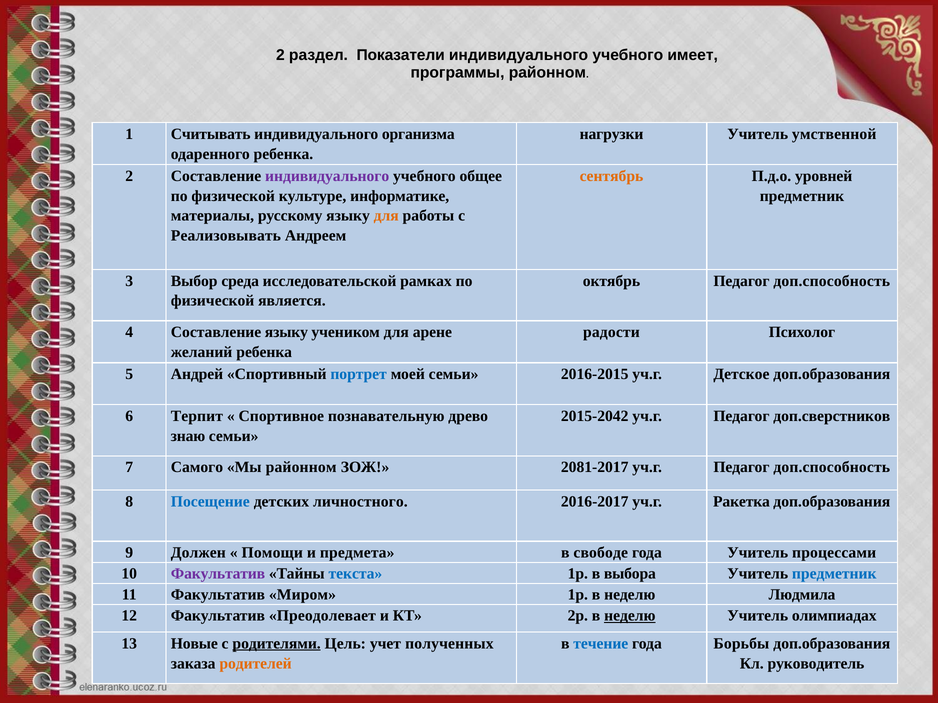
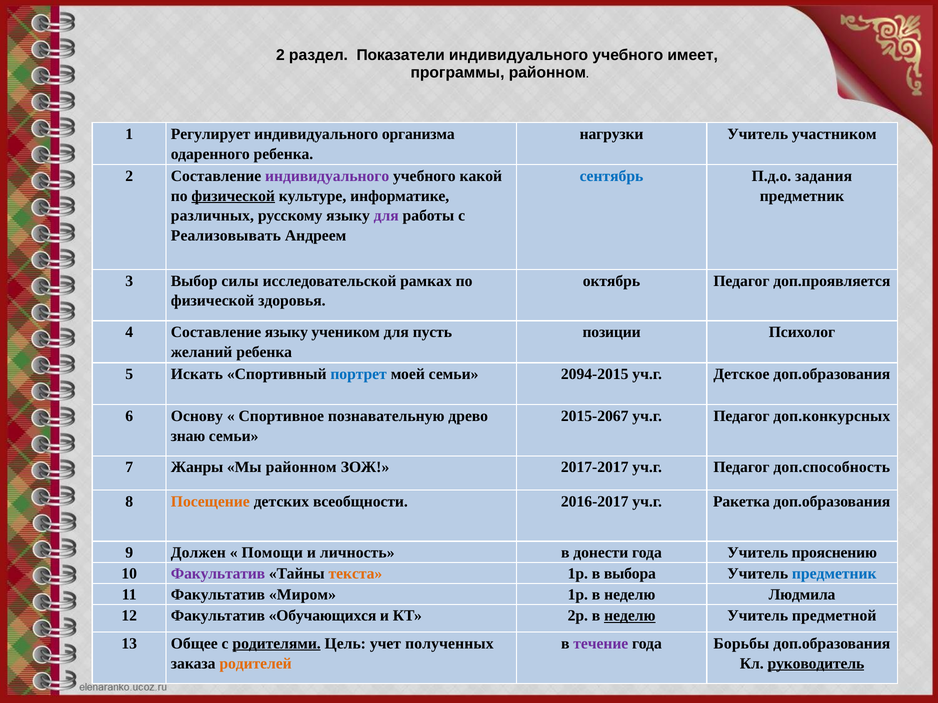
Считывать: Считывать -> Регулирует (211, 134)
умственной: умственной -> участником (834, 134)
общее: общее -> какой (481, 176)
сентябрь colour: orange -> blue (612, 176)
уровней: уровней -> задания (824, 176)
физической underline: none -> present (233, 196)
материалы: материалы -> различных (212, 216)
для colour: orange -> purple (386, 216)
среда: среда -> силы (240, 281)
октябрь Педагог доп.способность: доп.способность -> доп.проявляется (832, 281)
является: является -> здоровья (292, 301)
арене: арене -> пусть (432, 332)
радости: радости -> позиции (612, 332)
Андрей: Андрей -> Искать (197, 374)
2016-2015: 2016-2015 -> 2094-2015 (595, 374)
Терпит: Терпит -> Основу (197, 416)
2015-2042: 2015-2042 -> 2015-2067 (595, 416)
доп.сверстников: доп.сверстников -> доп.конкурсных (832, 416)
Самого: Самого -> Жанры (197, 468)
2081-2017: 2081-2017 -> 2017-2017 (595, 468)
Посещение colour: blue -> orange (210, 502)
личностного: личностного -> всеобщности (360, 502)
предмета: предмета -> личность (357, 553)
свободе: свободе -> донести (601, 553)
процессами: процессами -> прояснению (834, 553)
текста colour: blue -> orange (355, 574)
Преодолевает: Преодолевает -> Обучающихся (323, 616)
олимпиадах: олимпиадах -> предметной (834, 616)
Новые: Новые -> Общее (194, 644)
течение colour: blue -> purple (601, 644)
руководитель underline: none -> present (816, 664)
